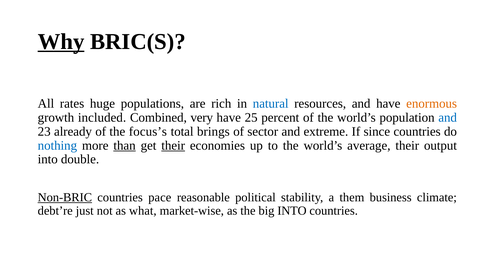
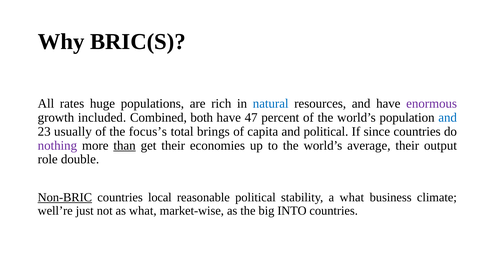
Why underline: present -> none (61, 42)
enormous colour: orange -> purple (432, 103)
very: very -> both (202, 117)
25: 25 -> 47 (251, 117)
already: already -> usually (73, 131)
sector: sector -> capita (263, 131)
and extreme: extreme -> political (326, 131)
nothing colour: blue -> purple (57, 145)
their underline: present -> none (173, 145)
into: into -> role (48, 159)
pace: pace -> local (160, 197)
a them: them -> what (352, 197)
debt’re: debt’re -> well’re (55, 210)
